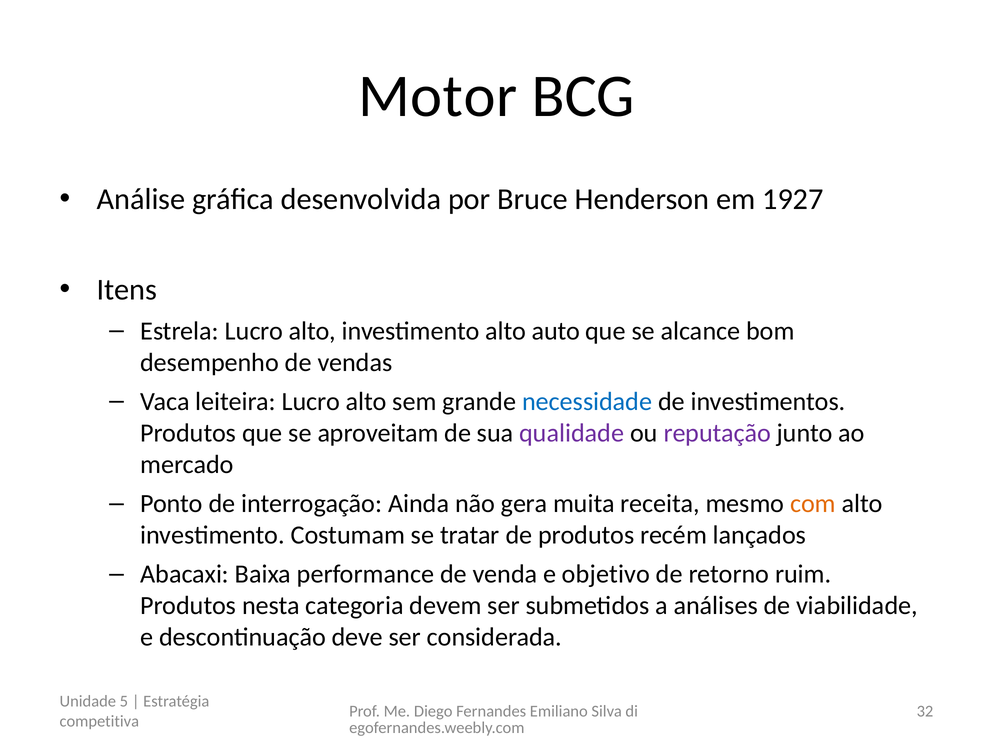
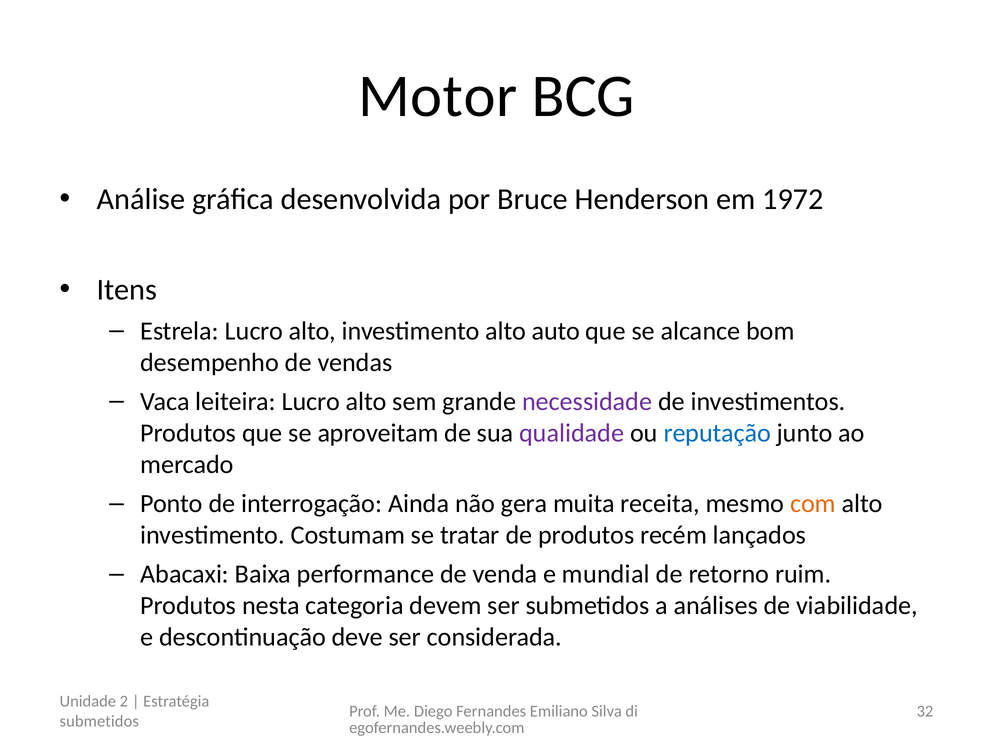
1927: 1927 -> 1972 (793, 199)
necessidade colour: blue -> purple (587, 401)
reputação colour: purple -> blue (717, 433)
objetivo: objetivo -> mundial (606, 574)
5: 5 -> 2 (124, 701)
competitiva: competitiva -> submetidos (99, 721)
